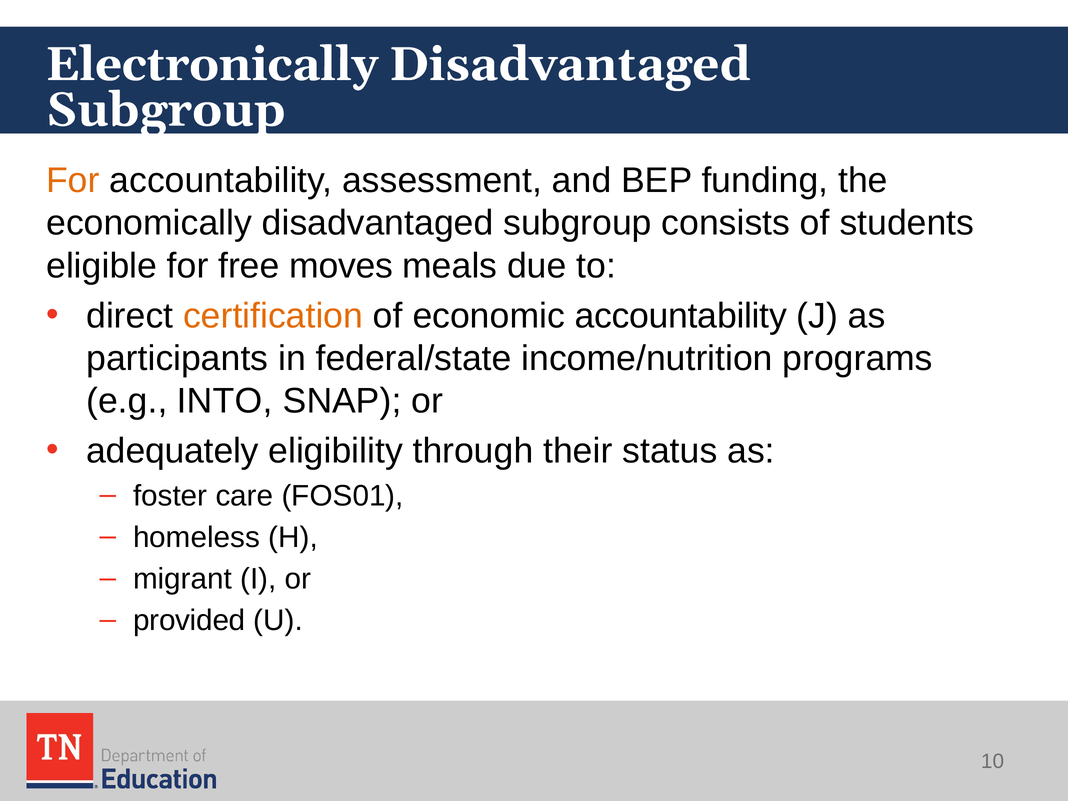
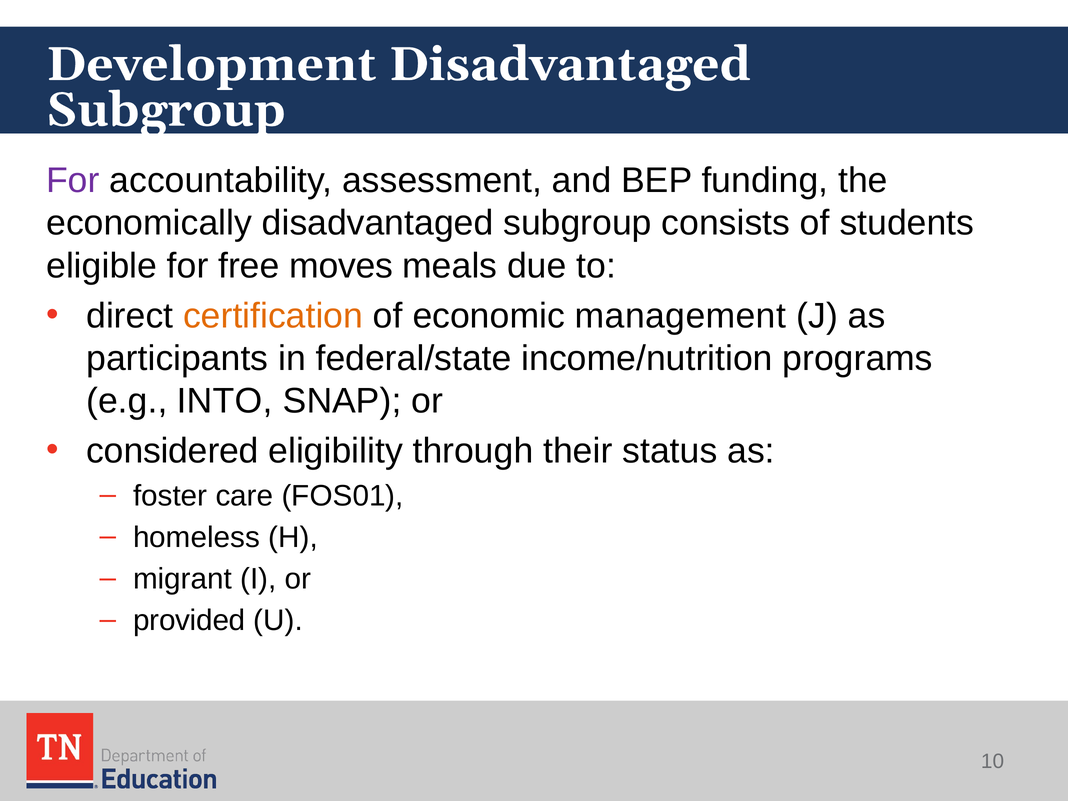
Electronically: Electronically -> Development (211, 64)
For colour: orange -> purple (73, 180)
economic accountability: accountability -> management (680, 316)
adequately: adequately -> considered (172, 451)
